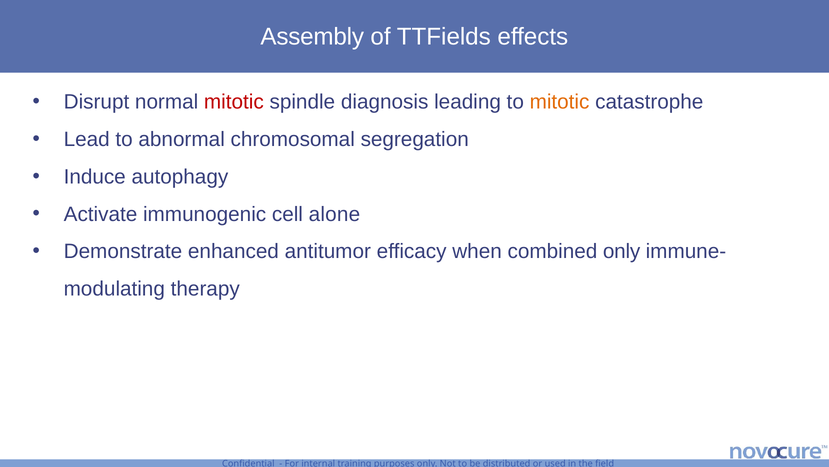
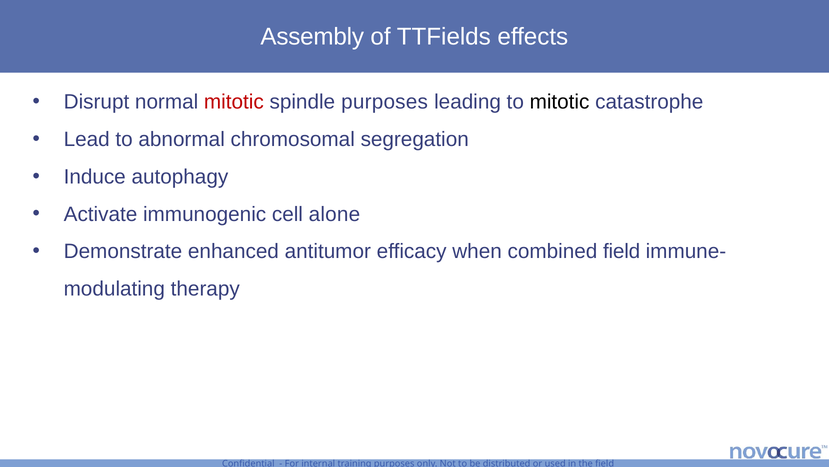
spindle diagnosis: diagnosis -> purposes (385, 102)
mitotic colour: orange -> black (560, 102)
combined only: only -> field (622, 251)
